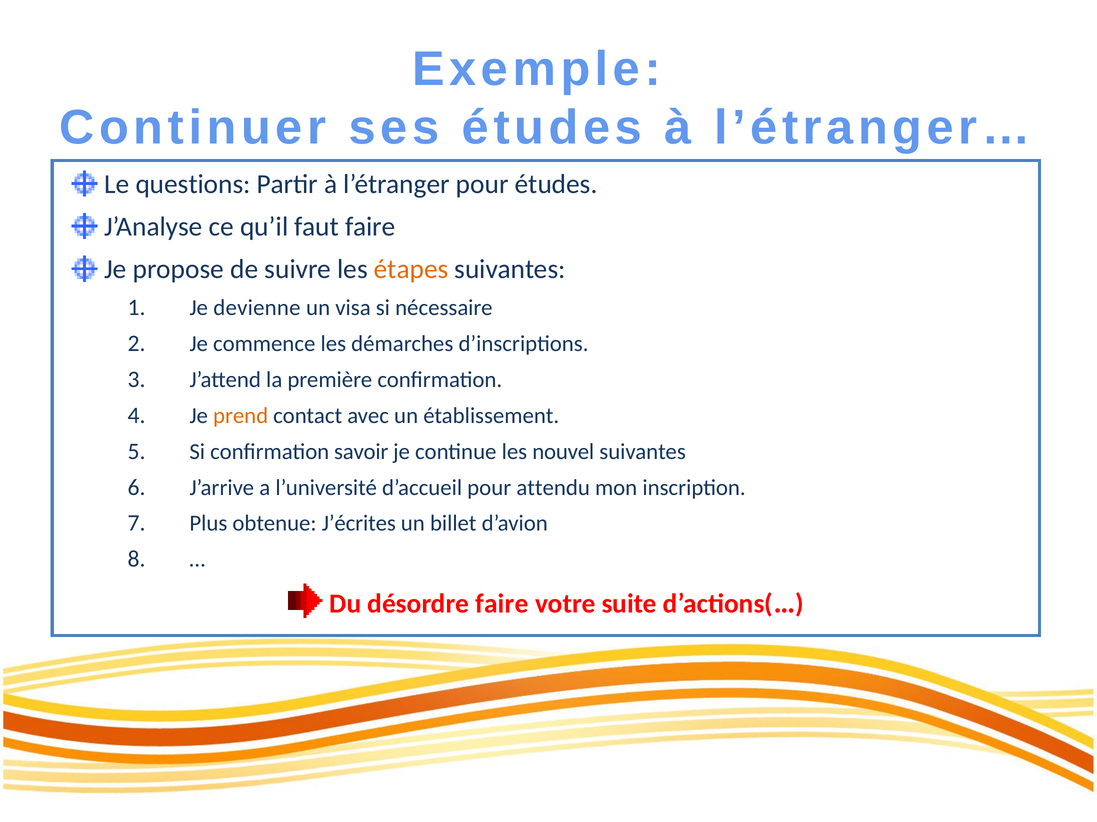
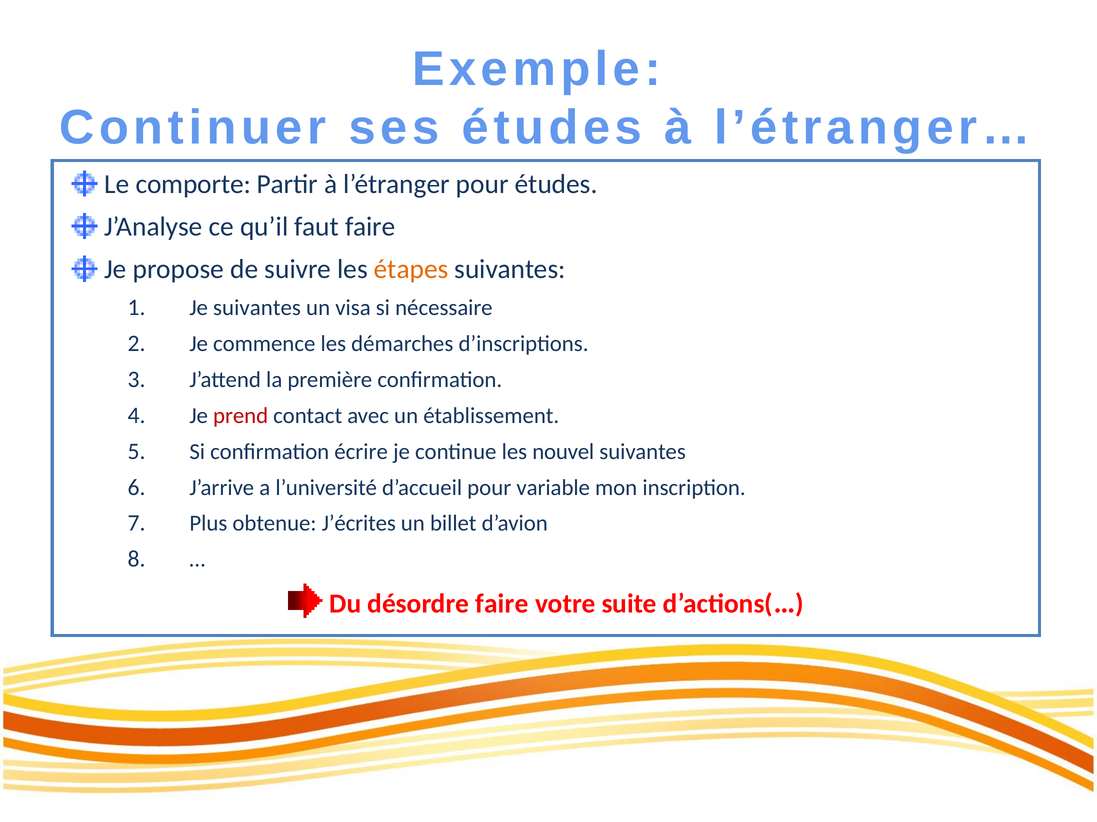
questions: questions -> comporte (193, 184)
Je devienne: devienne -> suivantes (257, 308)
prend colour: orange -> red (241, 416)
savoir: savoir -> écrire (361, 452)
attendu: attendu -> variable (553, 488)
